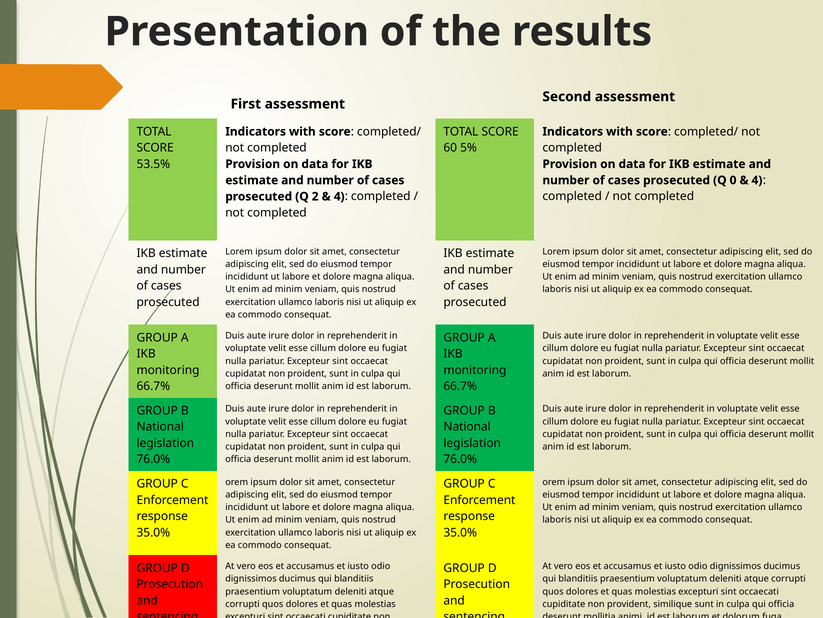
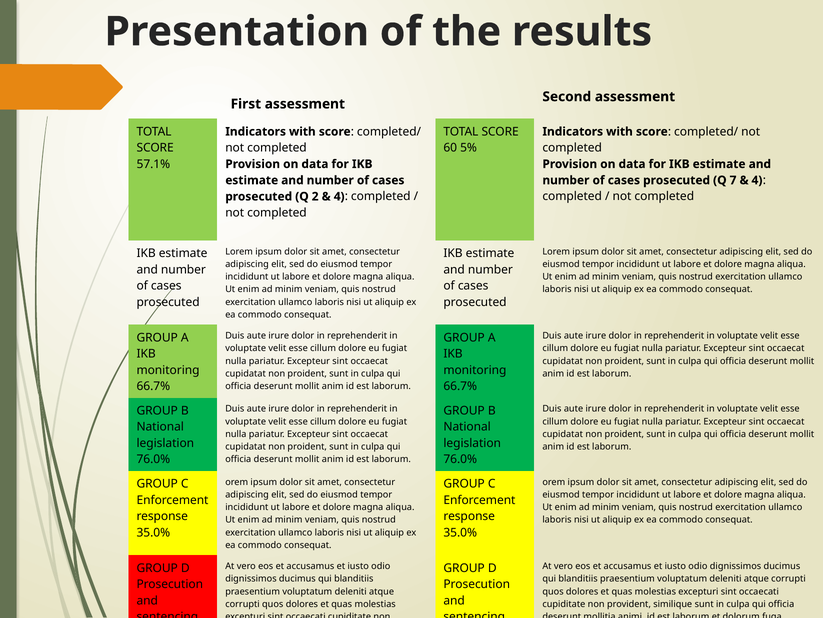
53.5%: 53.5% -> 57.1% (153, 164)
0: 0 -> 7 (733, 180)
